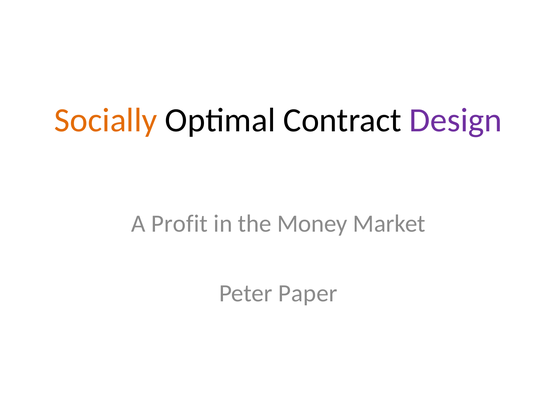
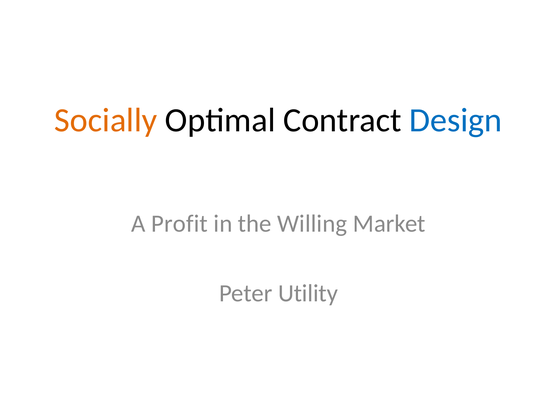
Design colour: purple -> blue (456, 120)
Money: Money -> Willing (312, 224)
Paper: Paper -> Utility (308, 293)
